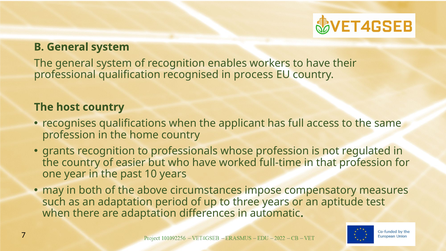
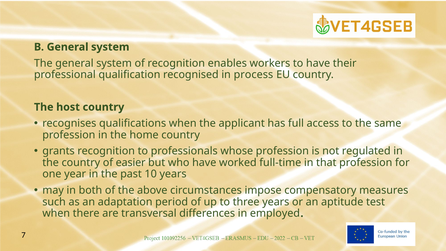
are adaptation: adaptation -> transversal (149, 213)
automatic: automatic -> employed (275, 213)
